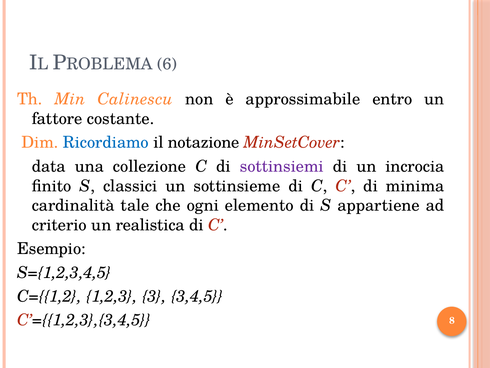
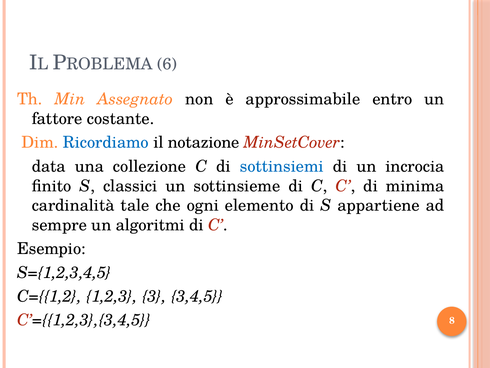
Calinescu: Calinescu -> Assegnato (135, 99)
sottinsiemi colour: purple -> blue (282, 166)
criterio: criterio -> sempre (59, 225)
realistica: realistica -> algoritmi (150, 225)
